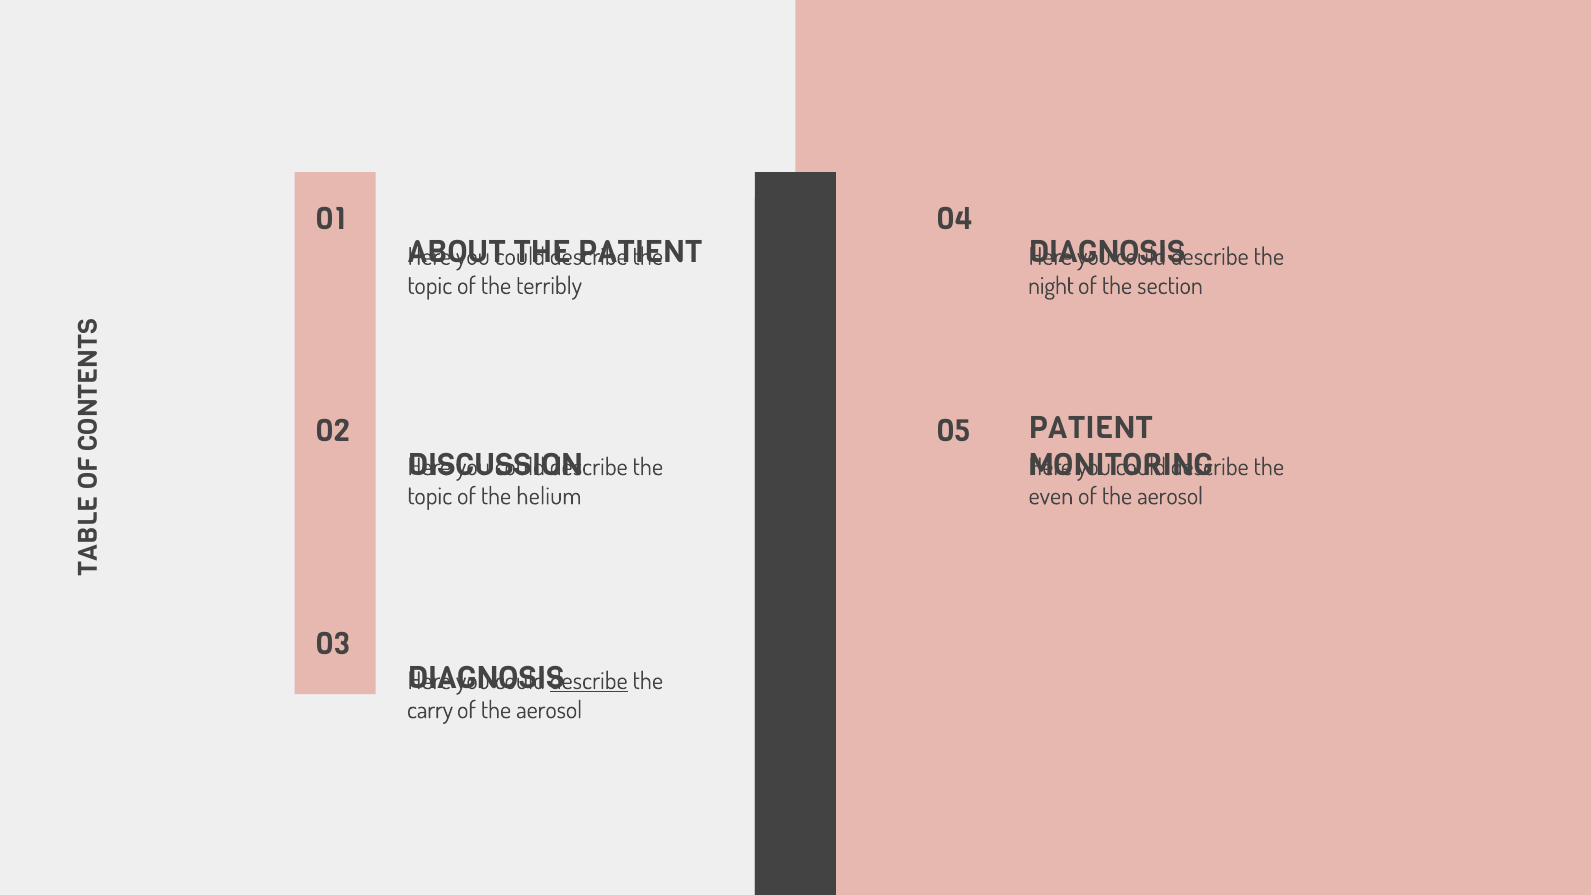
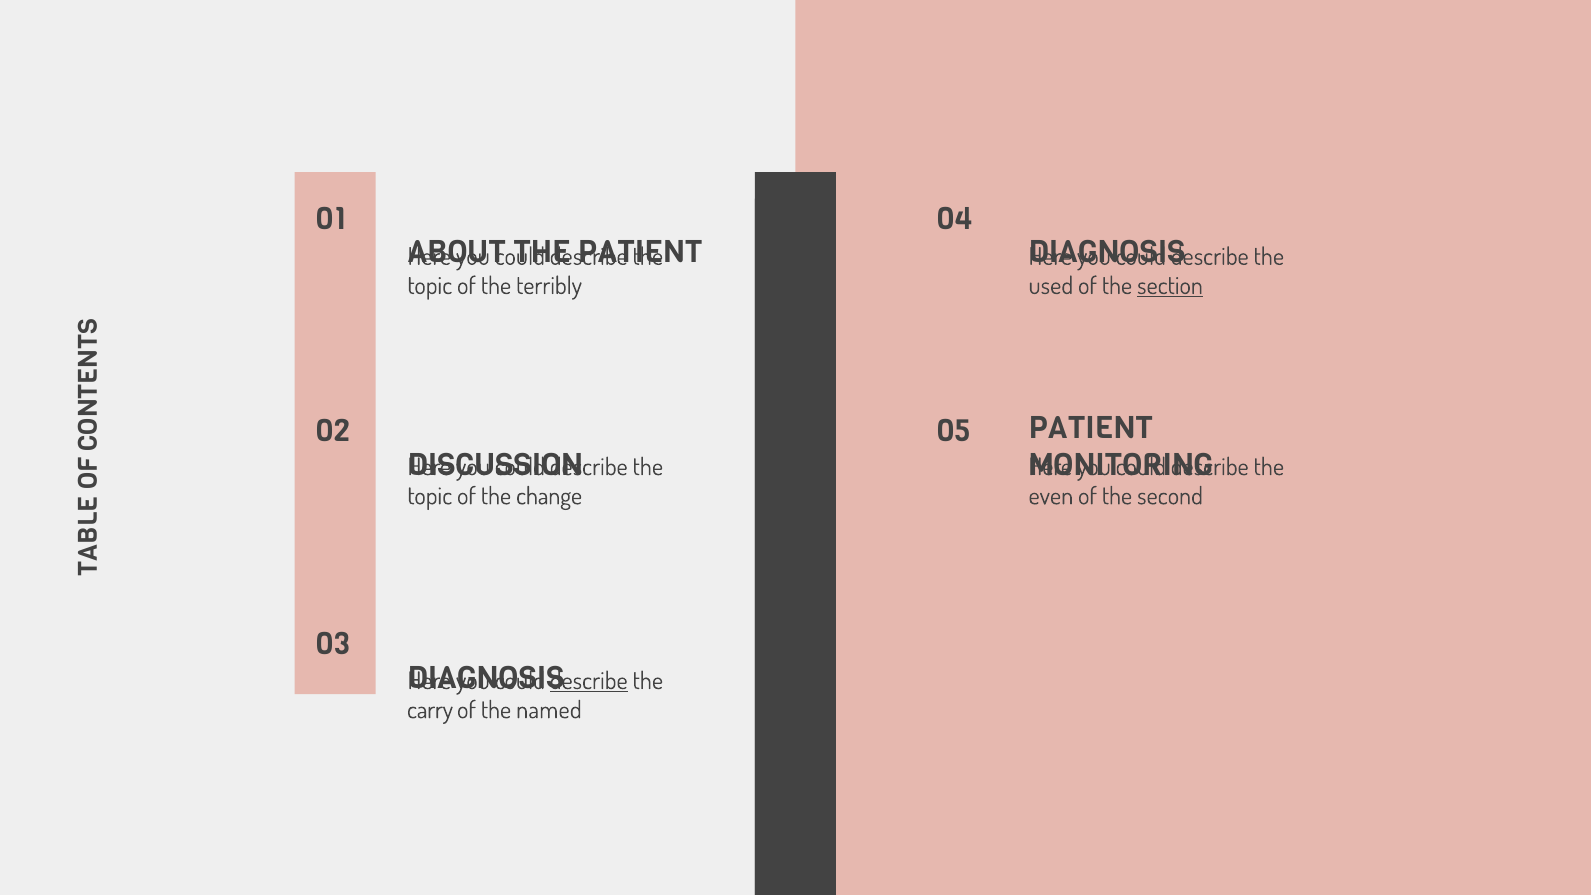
night: night -> used (1051, 286)
section underline: none -> present (1170, 286)
helium: helium -> change (549, 496)
aerosol: aerosol -> second (1170, 496)
aerosol: aerosol -> named (549, 710)
